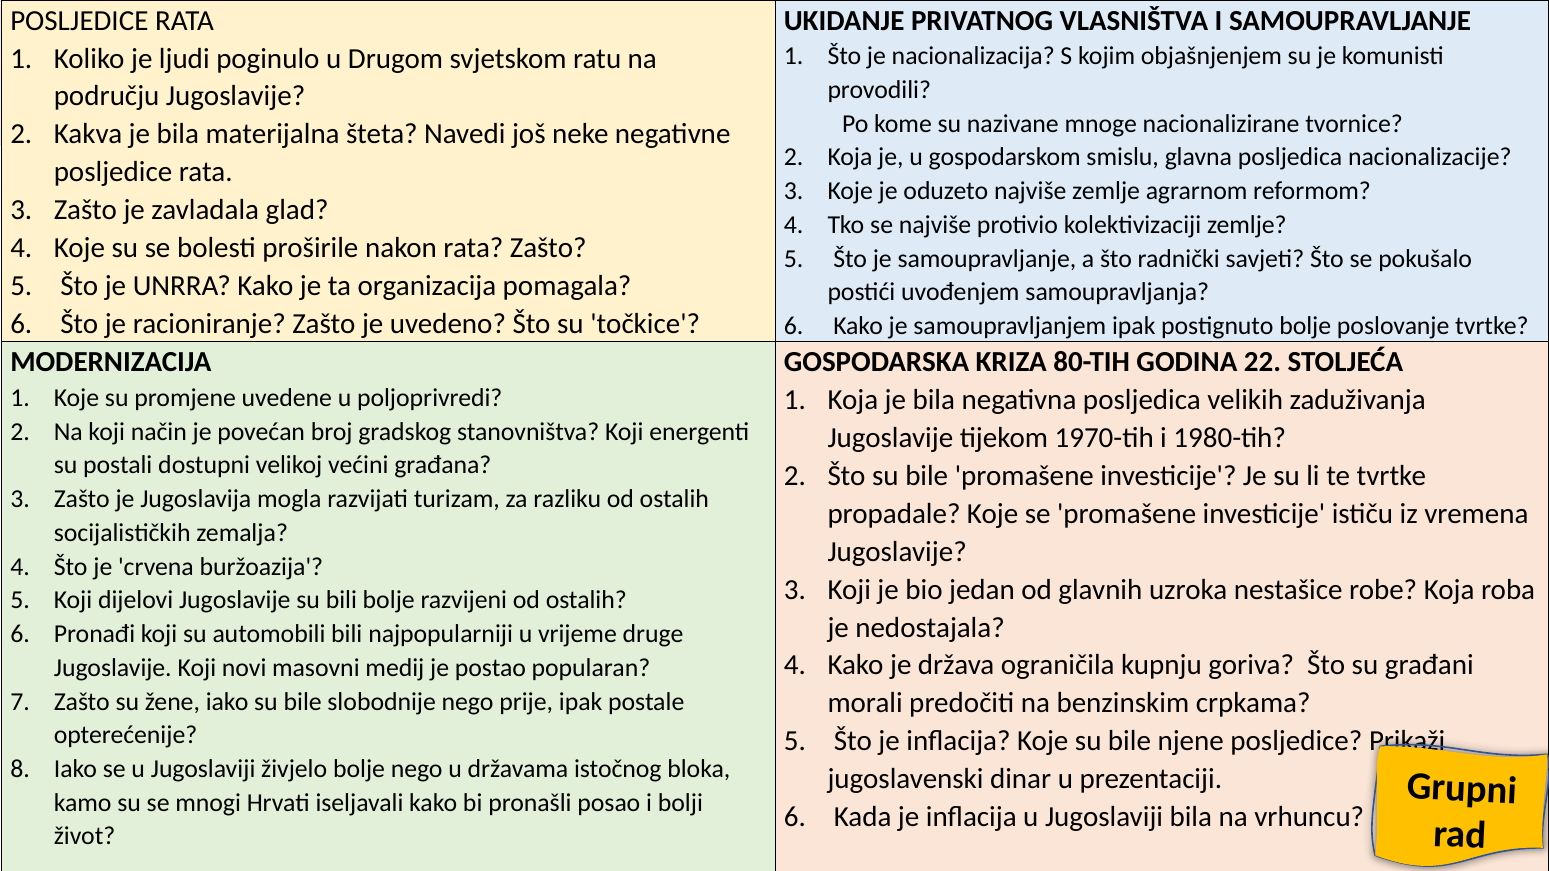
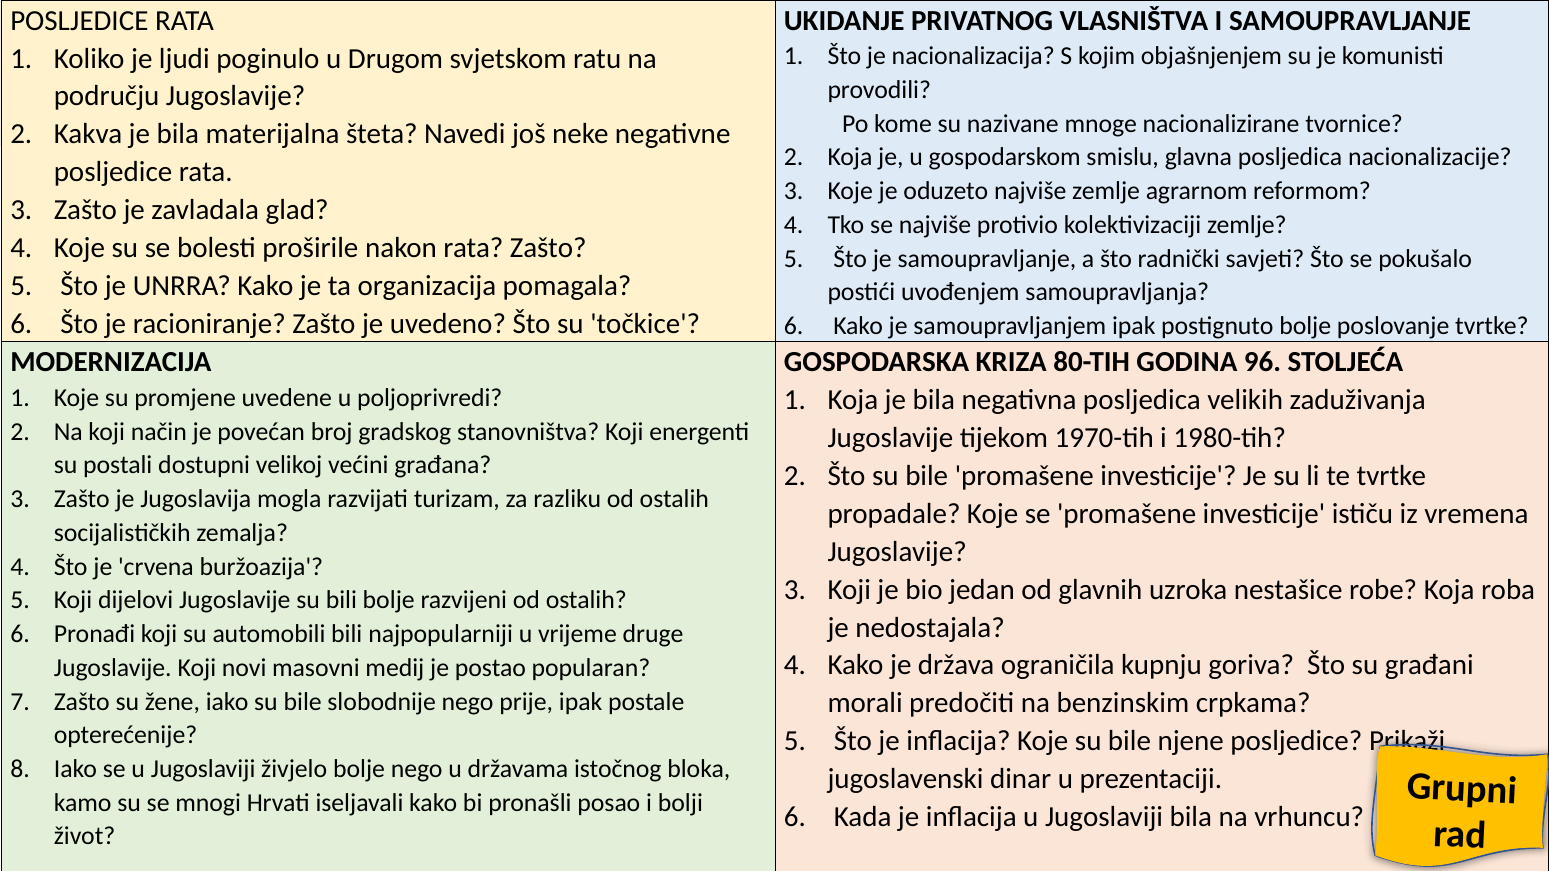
22: 22 -> 96 (1263, 362)
